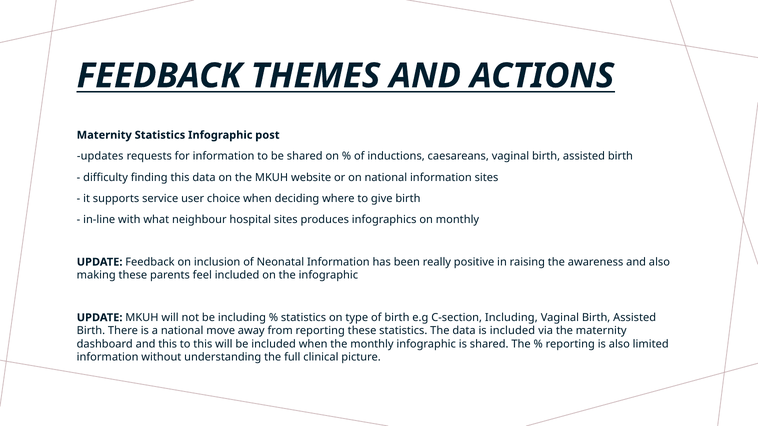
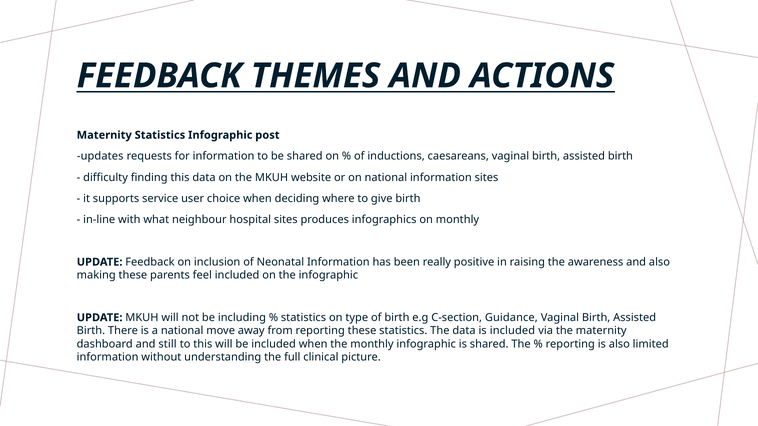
C-section Including: Including -> Guidance (511, 318)
and this: this -> still (168, 344)
